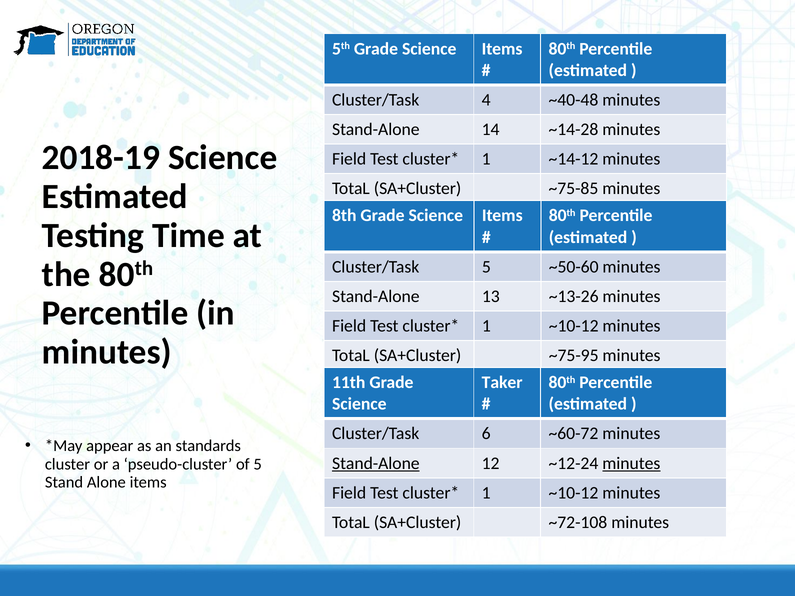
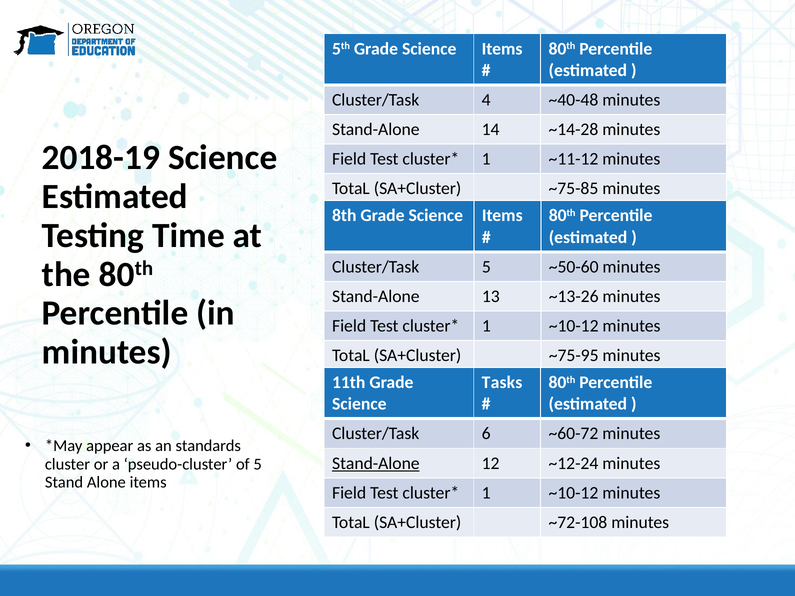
~14-12: ~14-12 -> ~11-12 (574, 159)
Taker: Taker -> Tasks (502, 383)
minutes underline: present -> none (631, 463)
